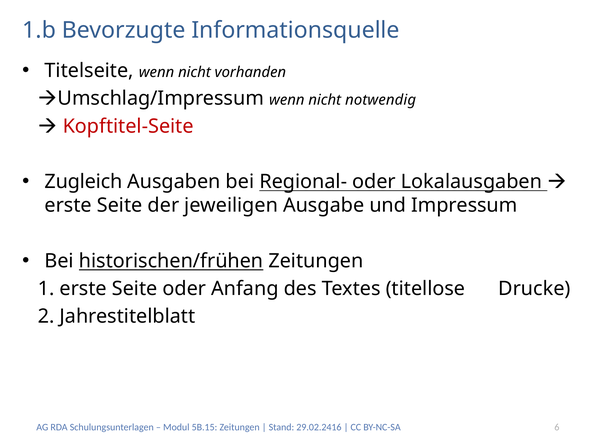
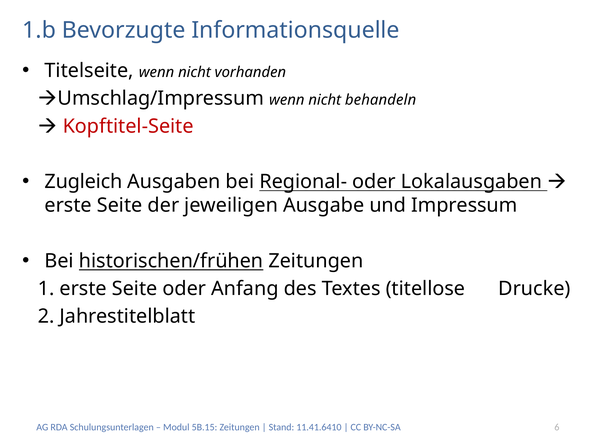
notwendig: notwendig -> behandeln (381, 100)
29.02.2416: 29.02.2416 -> 11.41.6410 (319, 427)
